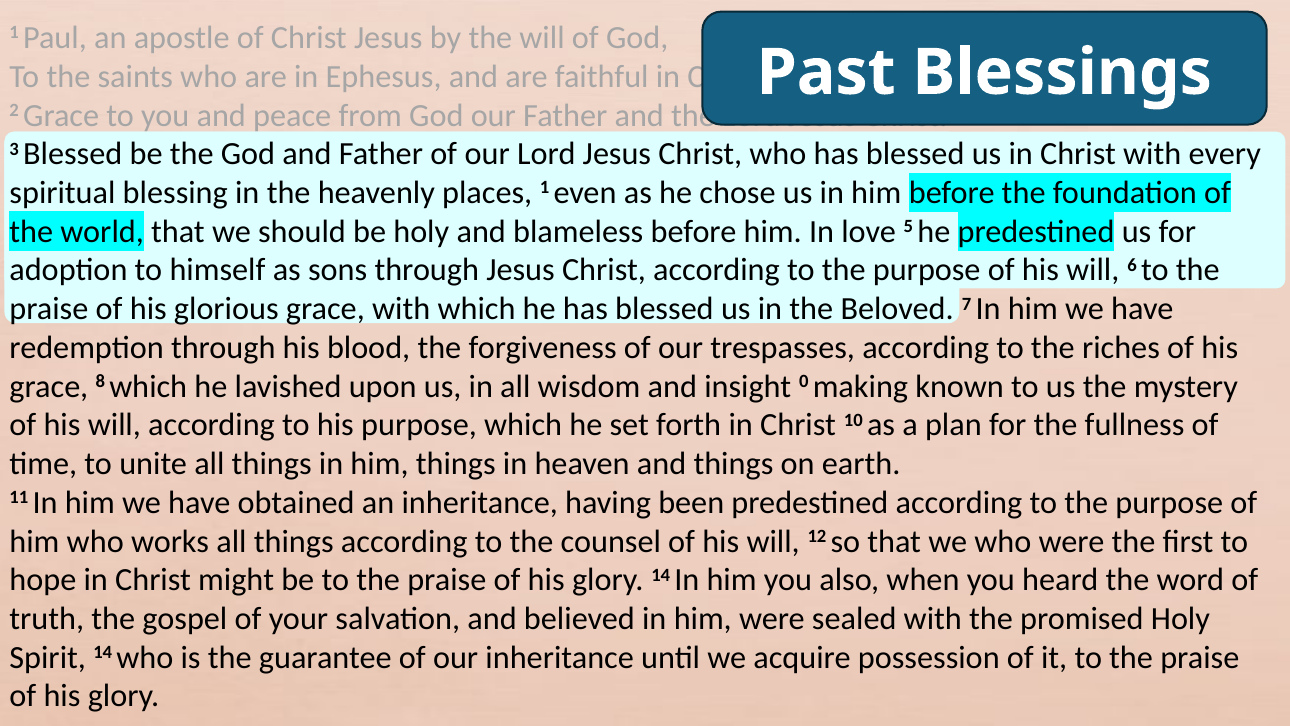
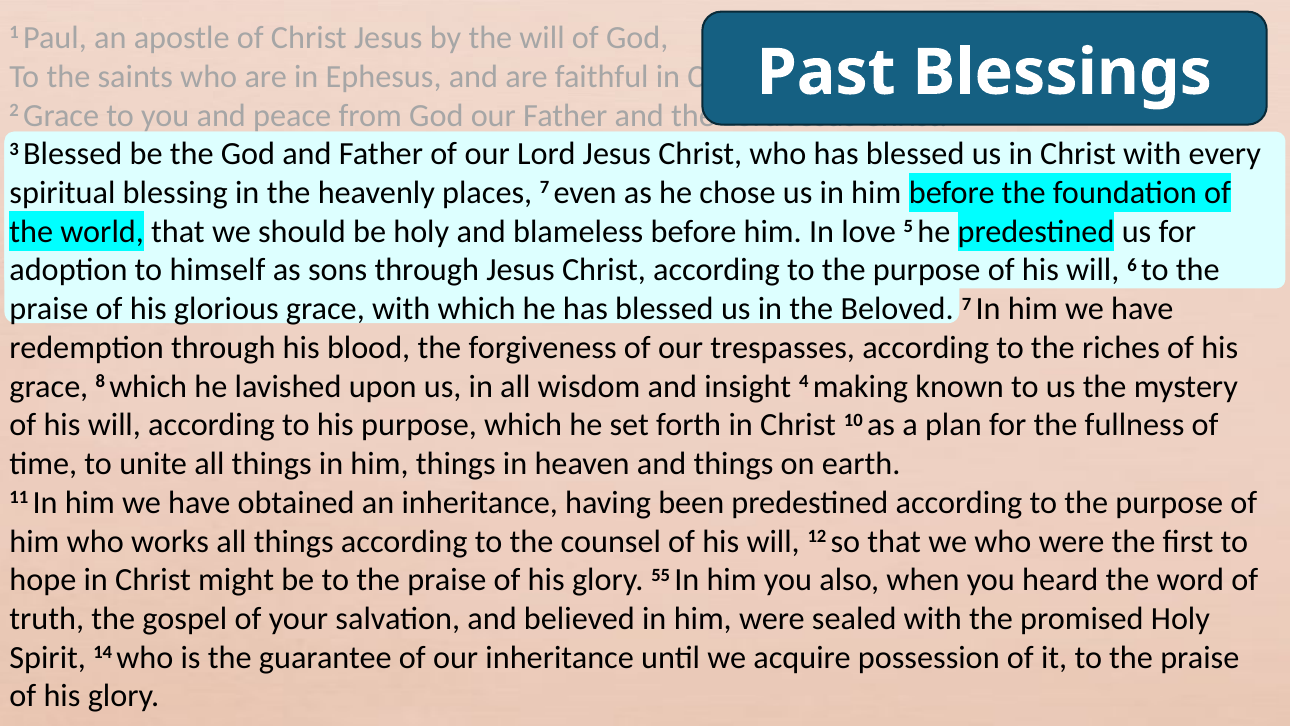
places 1: 1 -> 7 (545, 188)
0: 0 -> 4 (804, 381)
glory 14: 14 -> 55 (661, 575)
